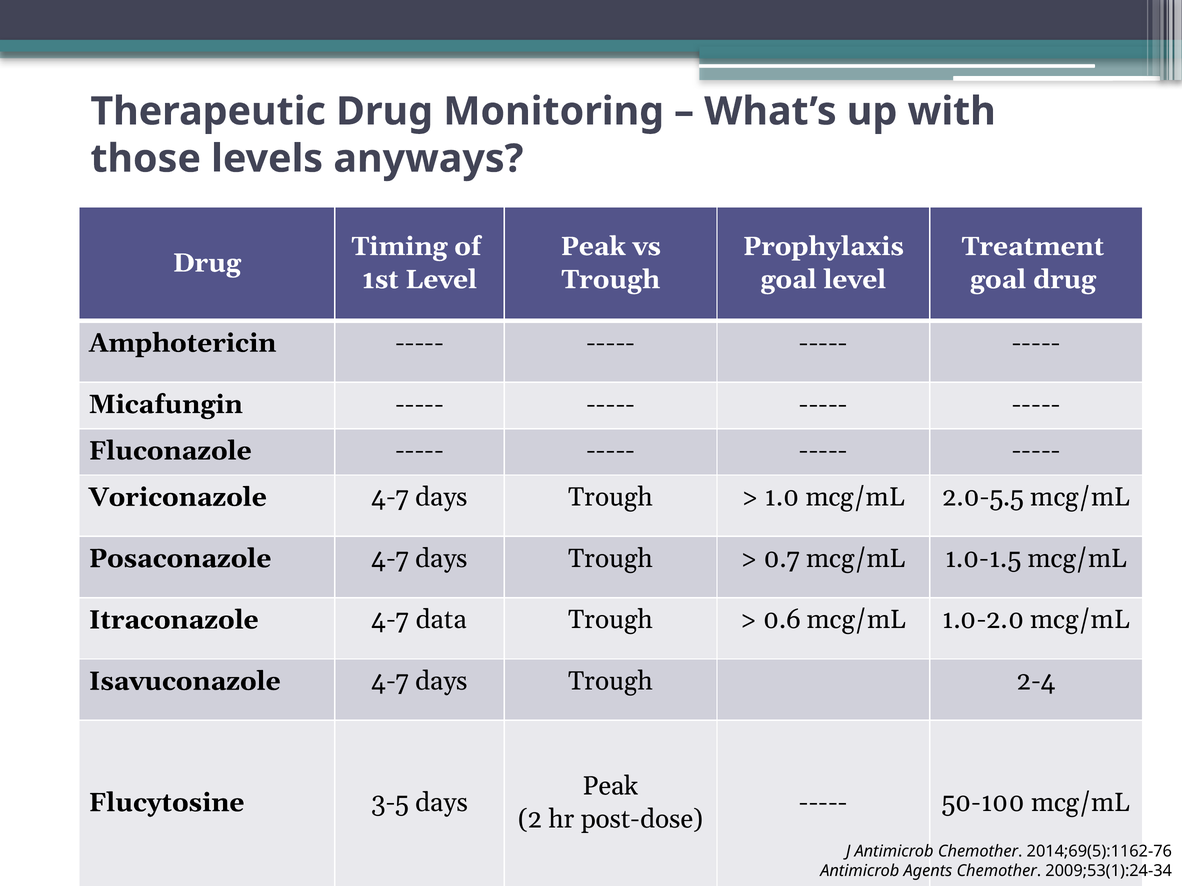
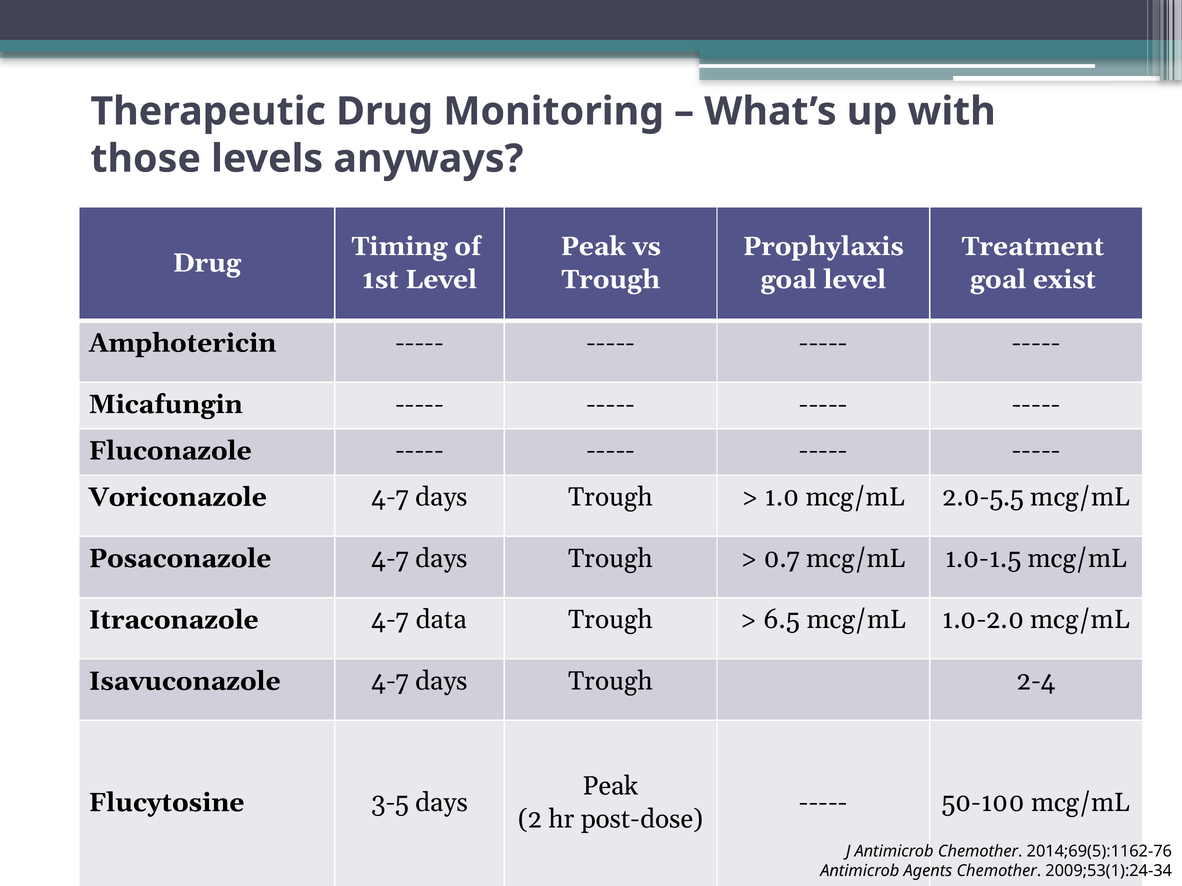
goal drug: drug -> exist (1064, 280)
0.6: 0.6 -> 6.5 (782, 620)
